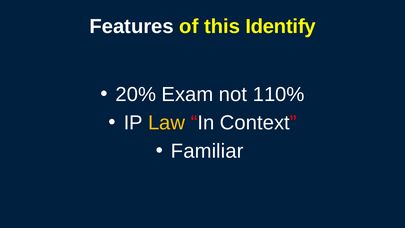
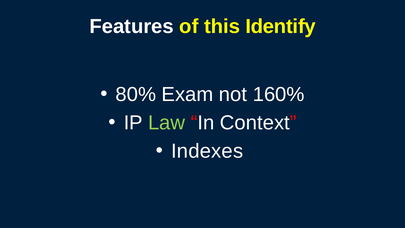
20%: 20% -> 80% (136, 94)
110%: 110% -> 160% (279, 94)
Law colour: yellow -> light green (167, 123)
Familiar: Familiar -> Indexes (207, 151)
